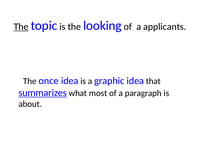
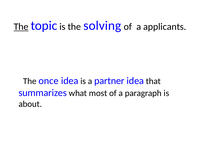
looking: looking -> solving (102, 26)
graphic: graphic -> partner (109, 81)
summarizes underline: present -> none (43, 93)
